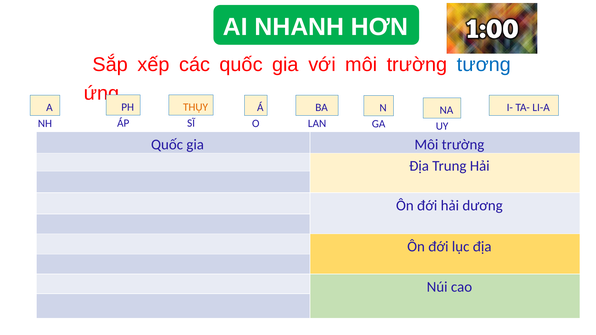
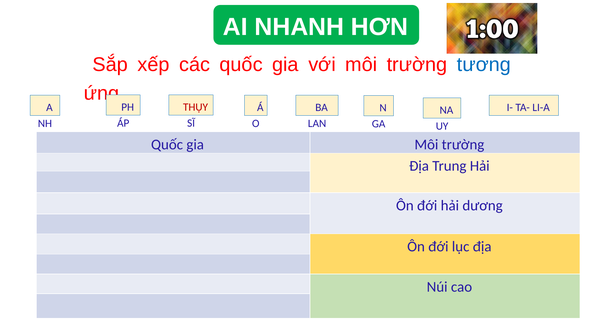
THỤY colour: orange -> red (196, 107)
